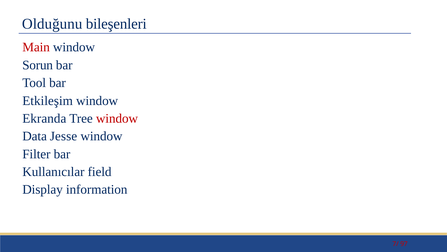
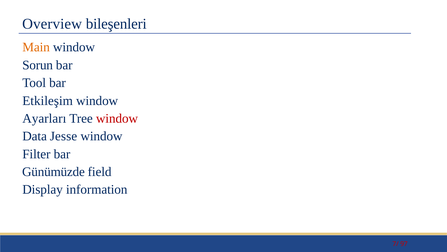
Olduğunu: Olduğunu -> Overview (52, 24)
Main colour: red -> orange (36, 47)
Ekranda: Ekranda -> Ayarları (44, 118)
Kullanıcılar: Kullanıcılar -> Günümüzde (53, 172)
